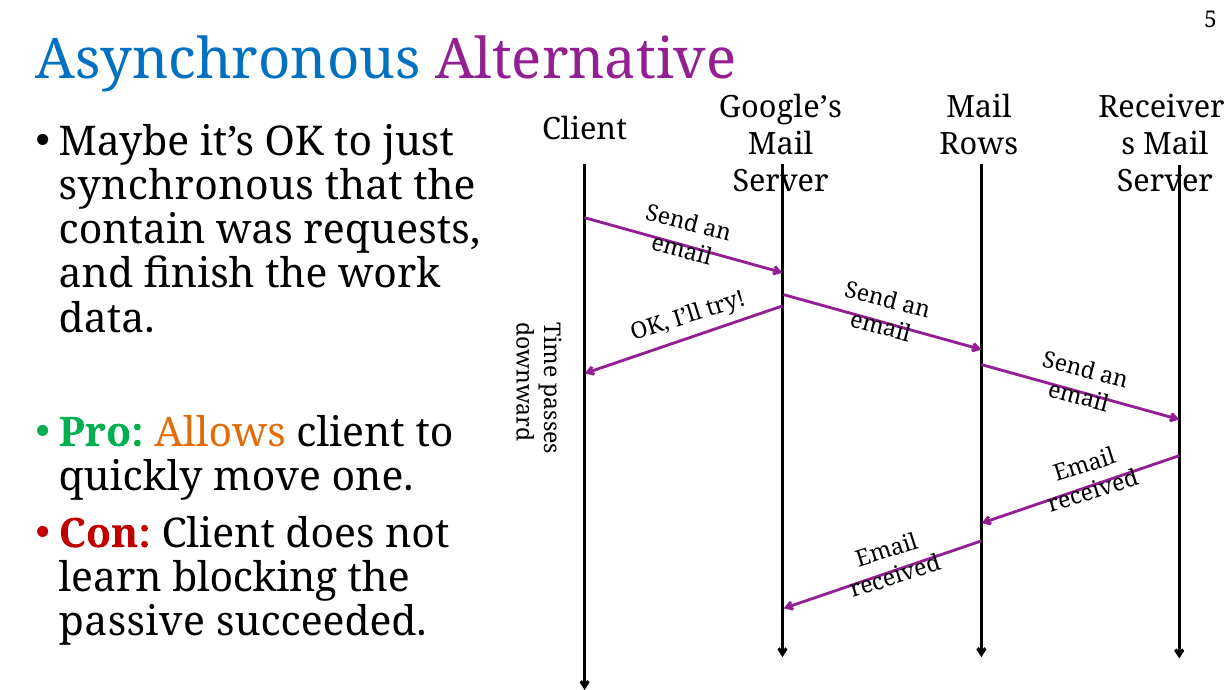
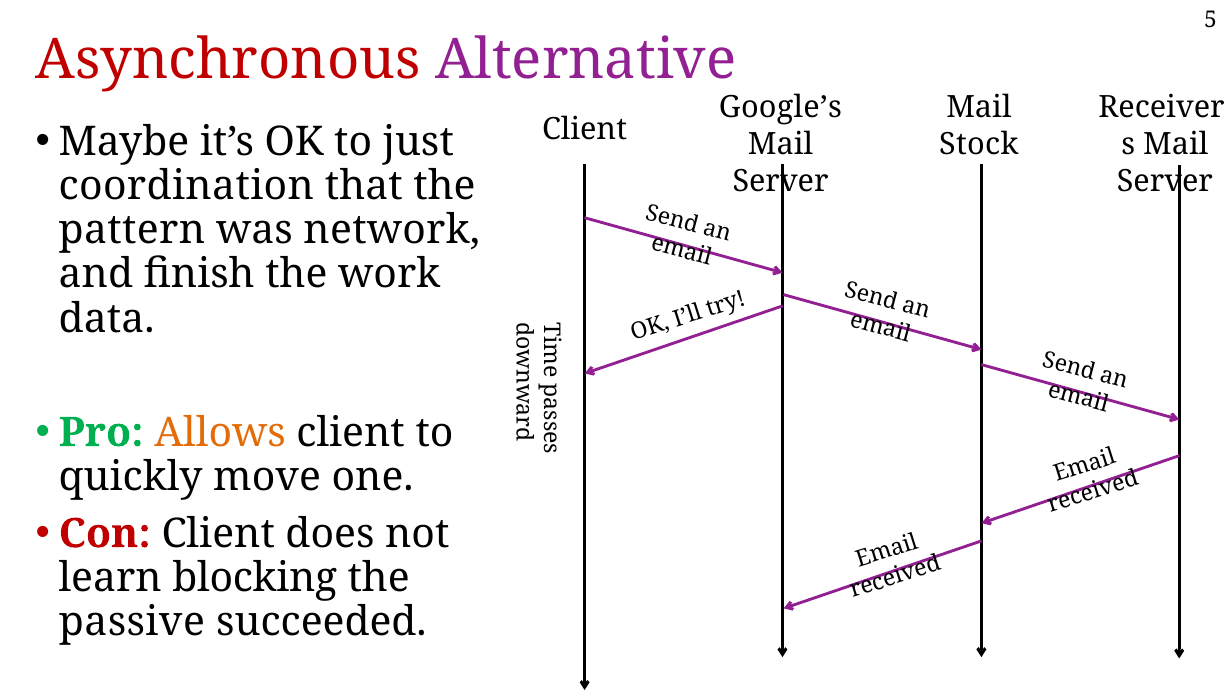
Asynchronous colour: blue -> red (228, 60)
Rows: Rows -> Stock (979, 144)
synchronous: synchronous -> coordination (186, 186)
contain: contain -> pattern (132, 230)
requests: requests -> network (392, 230)
